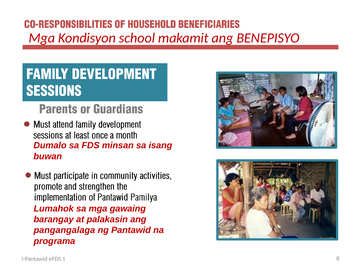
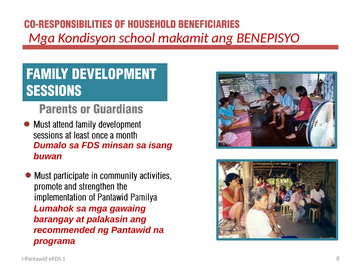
pangangalaga: pangangalaga -> recommended (64, 230)
